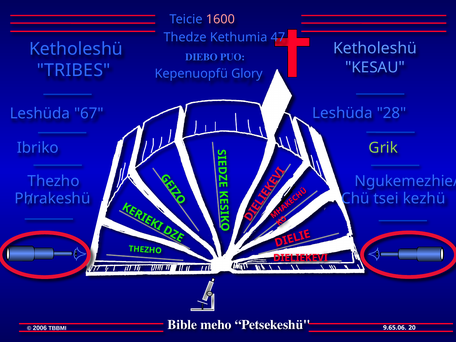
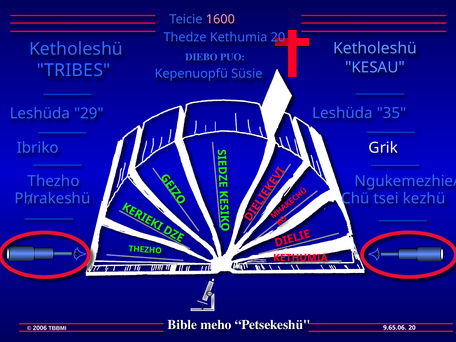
Kethumia 47: 47 -> 20 (278, 37)
Glory: Glory -> Süsie (247, 74)
28: 28 -> 35 (392, 113)
67: 67 -> 29 (89, 114)
Grik colour: light green -> white (383, 148)
DIELIEKEVI: DIELIEKEVI -> KETHUMIA (300, 258)
